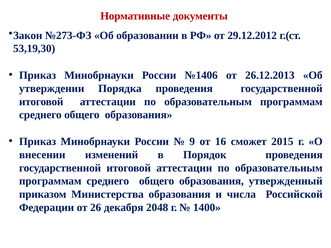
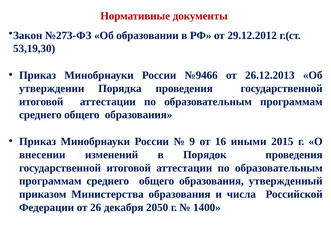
№1406: №1406 -> №9466 (201, 75)
сможет: сможет -> иными (249, 142)
2048: 2048 -> 2050 (157, 208)
